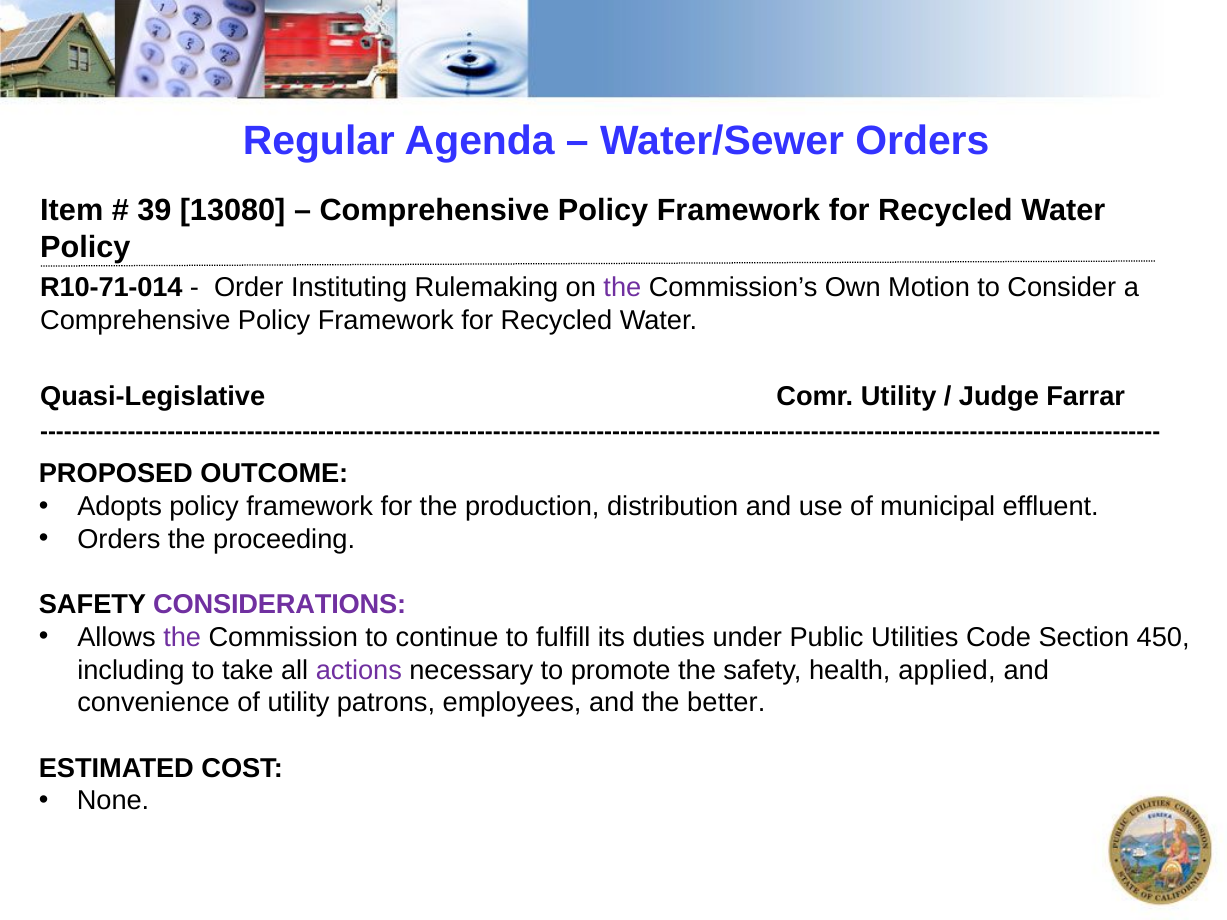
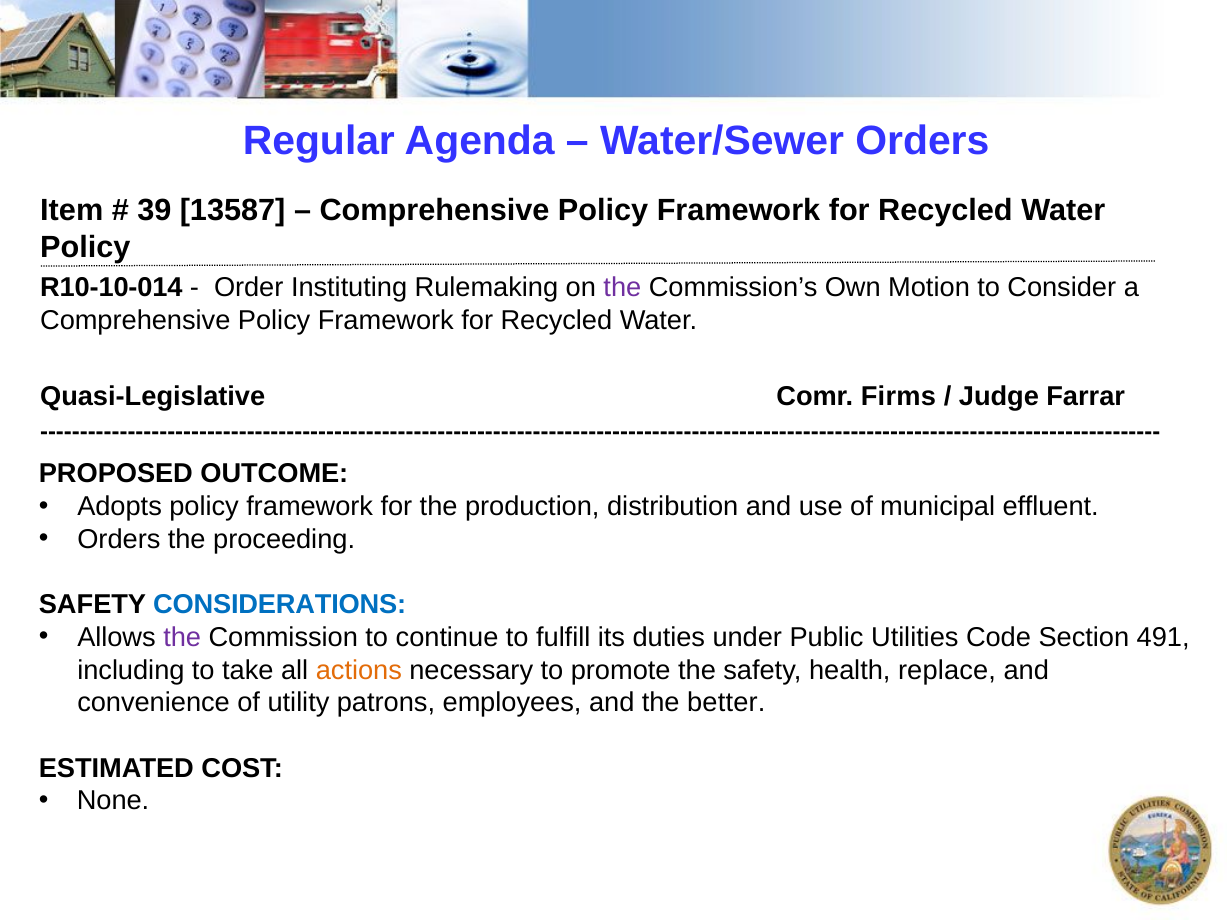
13080: 13080 -> 13587 (233, 211)
R10-71-014: R10-71-014 -> R10-10-014 (111, 288)
Comr Utility: Utility -> Firms (898, 397)
CONSIDERATIONS colour: purple -> blue (280, 605)
450: 450 -> 491 (1163, 638)
actions colour: purple -> orange (359, 670)
applied: applied -> replace (947, 670)
